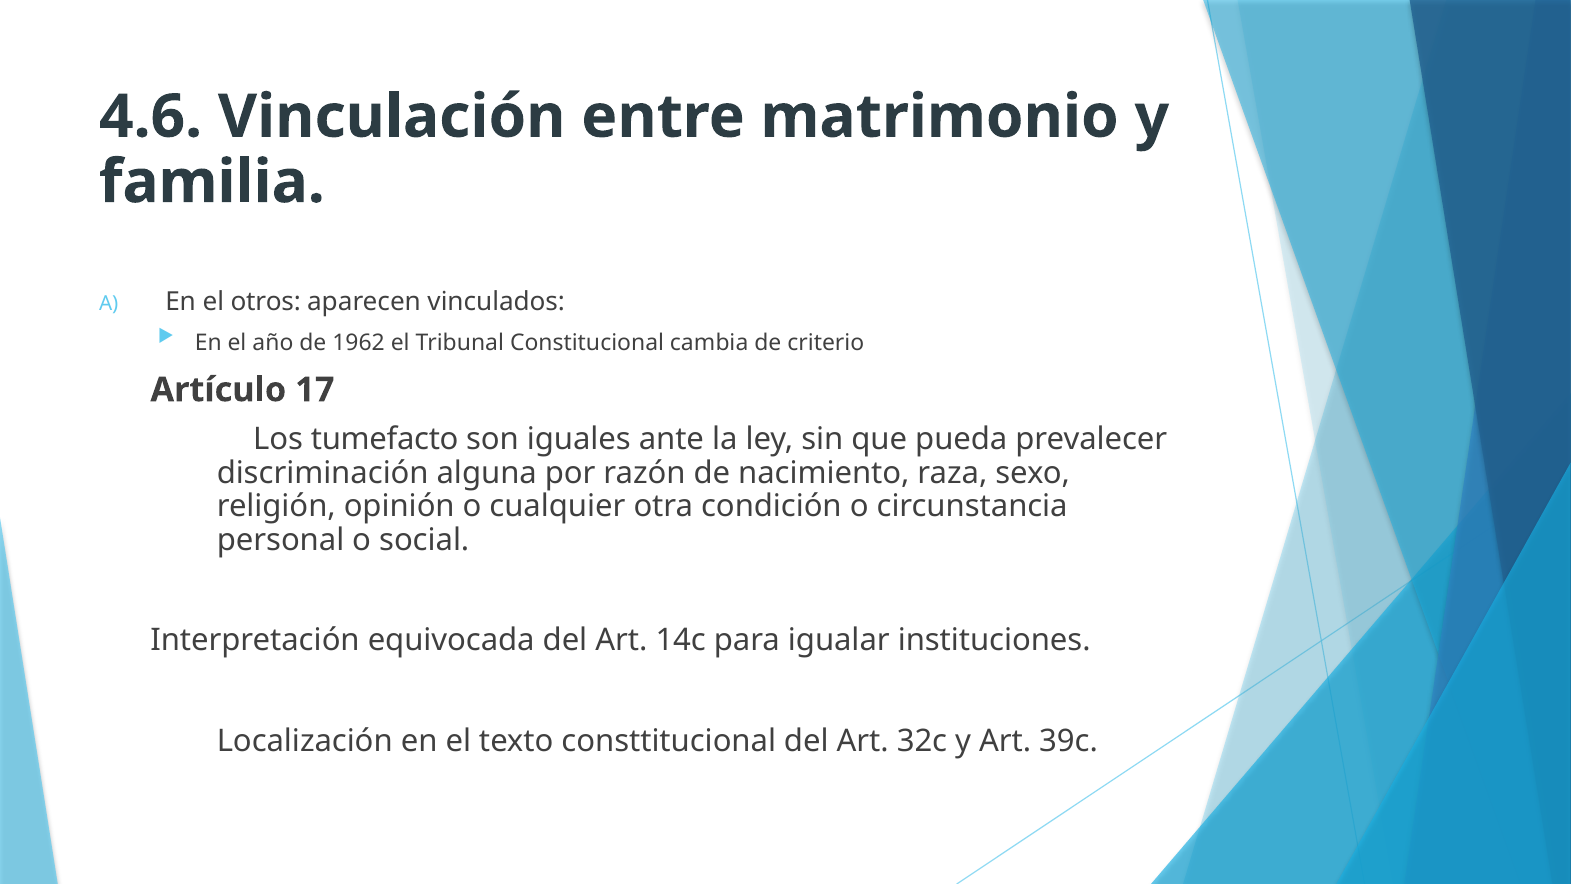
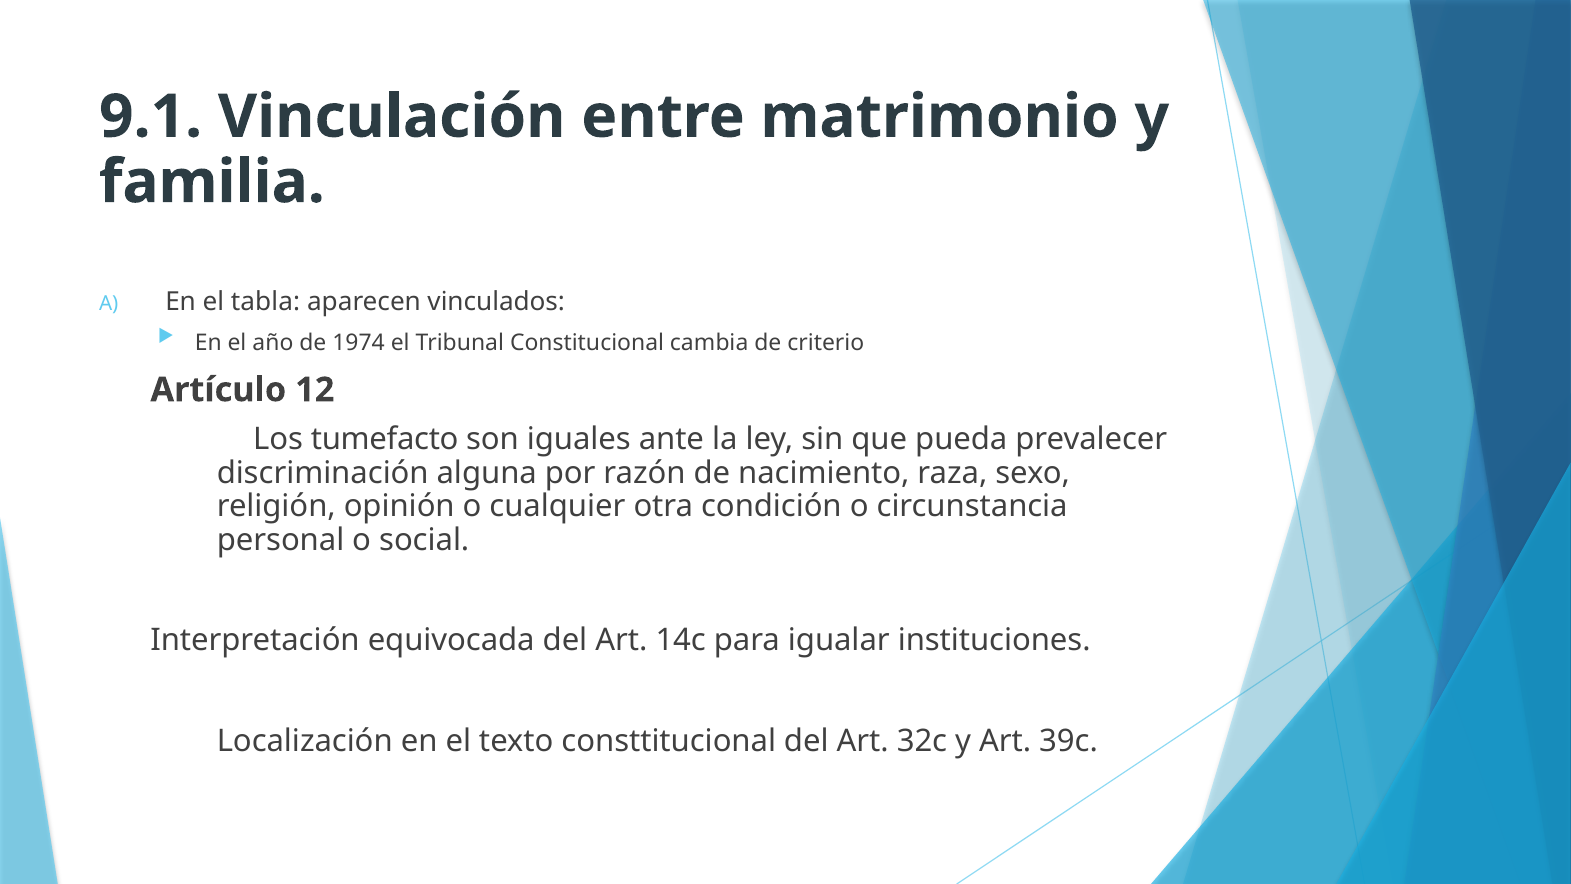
4.6: 4.6 -> 9.1 (151, 117)
otros: otros -> tabla (265, 302)
1962: 1962 -> 1974 (359, 343)
17: 17 -> 12 (315, 390)
